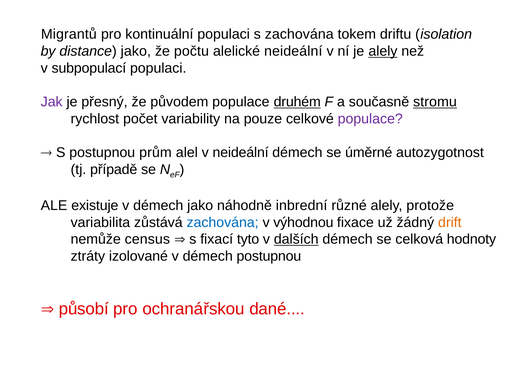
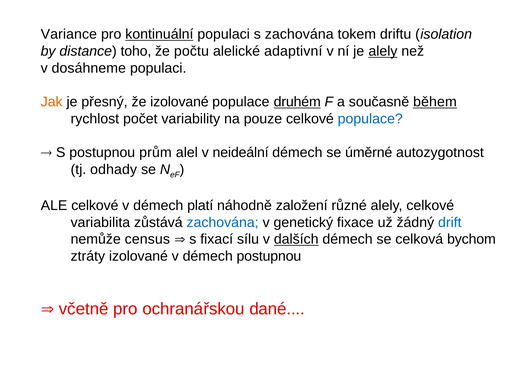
Migrantů: Migrantů -> Variance (69, 34)
kontinuální underline: none -> present (159, 34)
distance jako: jako -> toho (136, 51)
alelické neideální: neideální -> adaptivní (293, 51)
subpopulací: subpopulací -> dosáhneme (89, 68)
Jak colour: purple -> orange (52, 102)
že původem: původem -> izolované (179, 102)
stromu: stromu -> během (435, 102)
populace colour: purple -> blue (370, 119)
případě: případě -> odhady (114, 170)
ALE existuje: existuje -> celkové (95, 206)
démech jako: jako -> platí (200, 206)
inbrední: inbrední -> založení (302, 206)
alely protože: protože -> celkové (430, 206)
výhodnou: výhodnou -> genetický (303, 223)
drift colour: orange -> blue (450, 223)
tyto: tyto -> sílu (248, 239)
hodnoty: hodnoty -> bychom (471, 239)
působí: působí -> včetně (84, 309)
